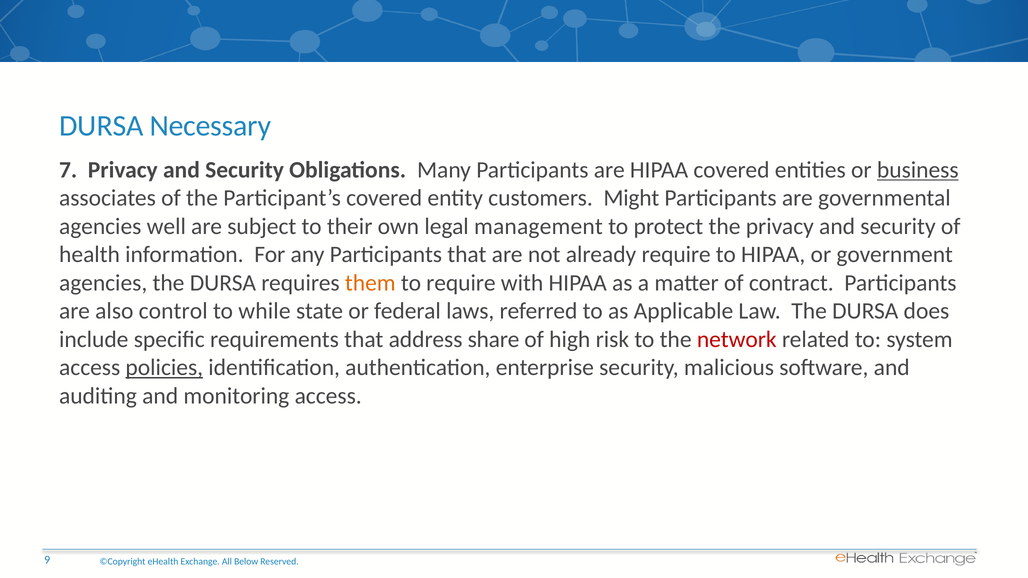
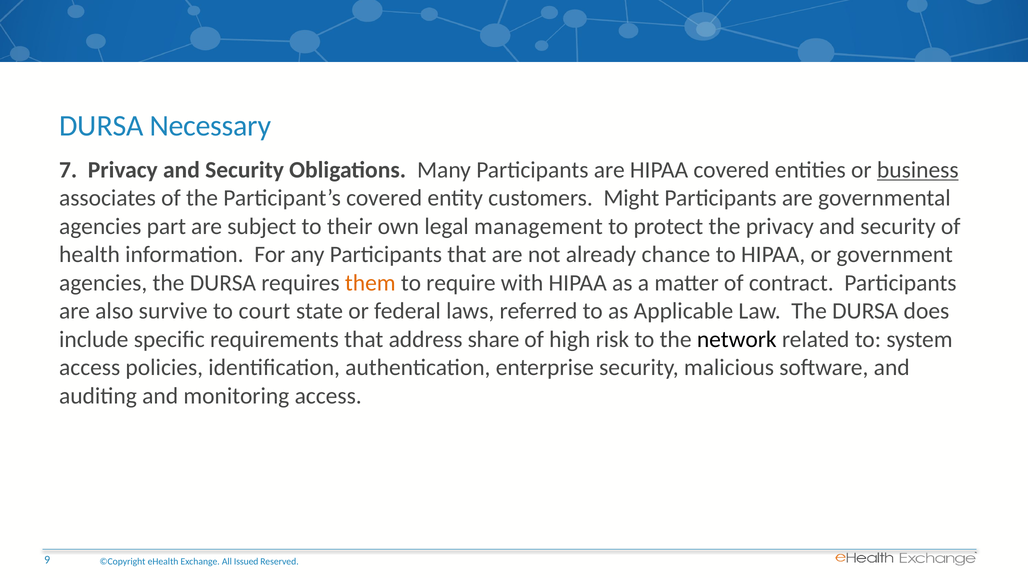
well: well -> part (166, 226)
already require: require -> chance (676, 255)
control: control -> survive (173, 311)
while: while -> court (264, 311)
network colour: red -> black (737, 340)
policies underline: present -> none (164, 368)
Below: Below -> Issued (246, 562)
